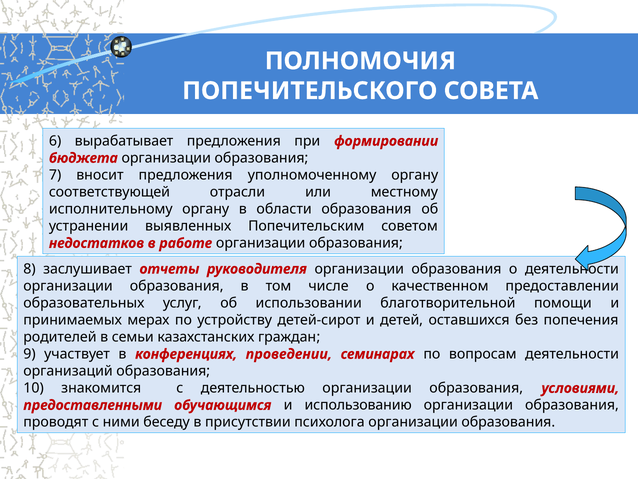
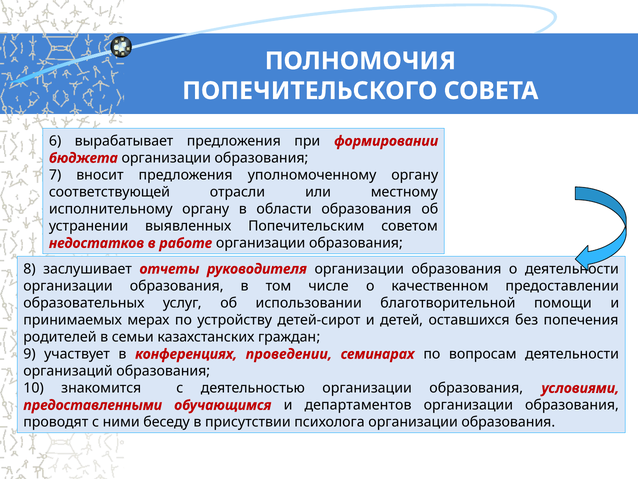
использованию: использованию -> департаментов (358, 405)
